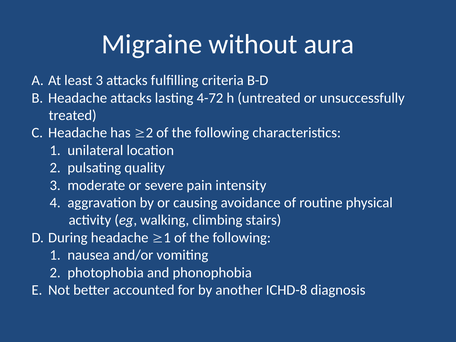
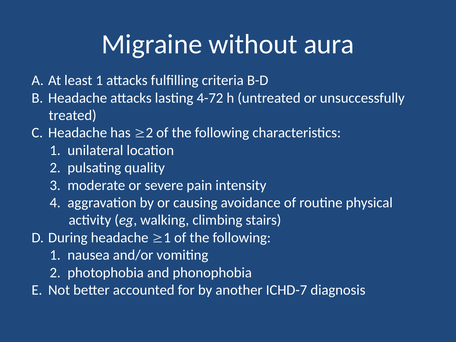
least 3: 3 -> 1 (99, 80)
ICHD-8: ICHD-8 -> ICHD-7 (287, 290)
